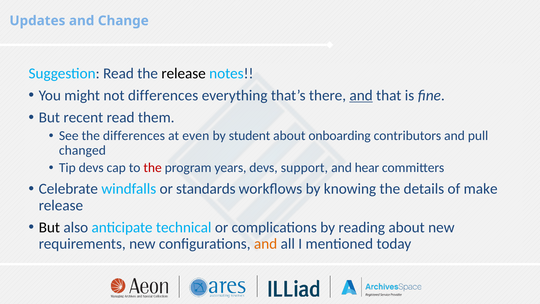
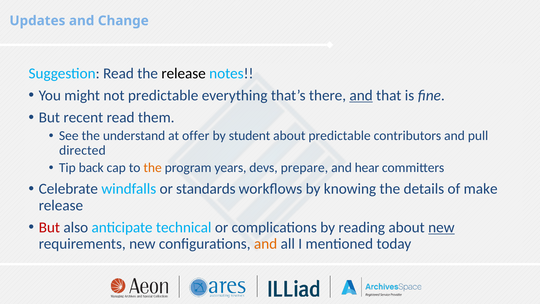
not differences: differences -> predictable (163, 95)
the differences: differences -> understand (134, 136)
even: even -> offer (196, 136)
about onboarding: onboarding -> predictable (340, 136)
changed: changed -> directed (82, 150)
Tip devs: devs -> back (91, 168)
the colour: red -> orange (153, 168)
support: support -> prepare (304, 168)
But colour: black -> red (49, 227)
new underline: none -> present (441, 227)
